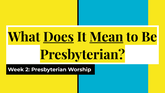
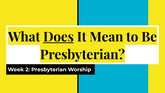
Mean underline: present -> none (106, 37)
